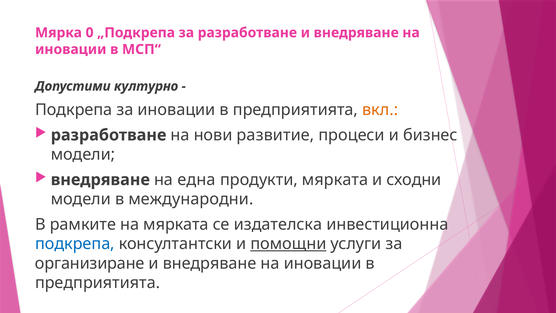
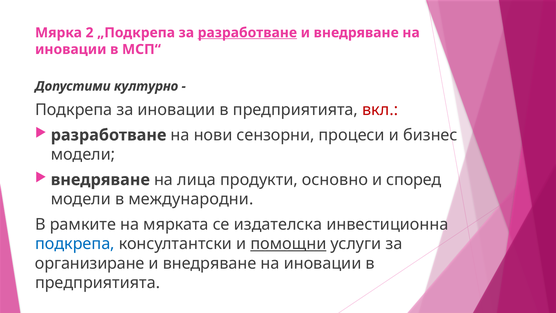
0: 0 -> 2 (90, 33)
разработване underline: none -> present (247, 33)
вкл colour: orange -> red (380, 110)
развитие: развитие -> сензорни (276, 135)
една: една -> лица (197, 180)
продукти мярката: мярката -> основно (335, 180)
сходни: сходни -> според (414, 180)
